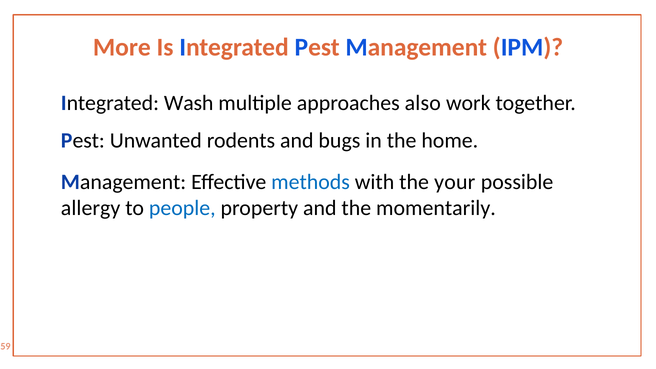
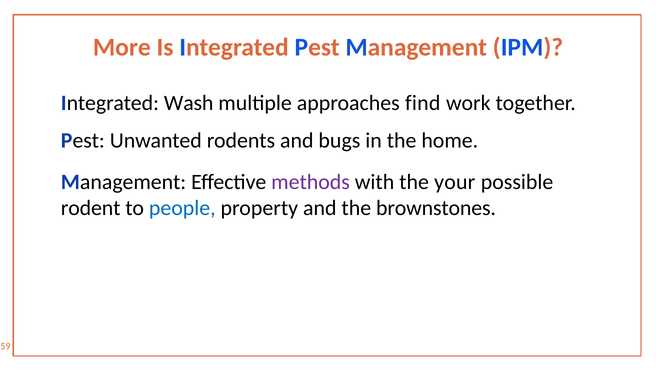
also: also -> find (423, 103)
methods colour: blue -> purple (311, 182)
allergy: allergy -> rodent (91, 208)
momentarily: momentarily -> brownstones (436, 208)
